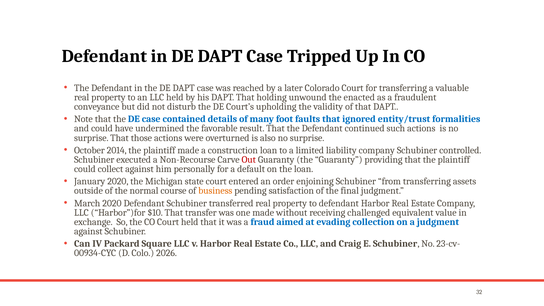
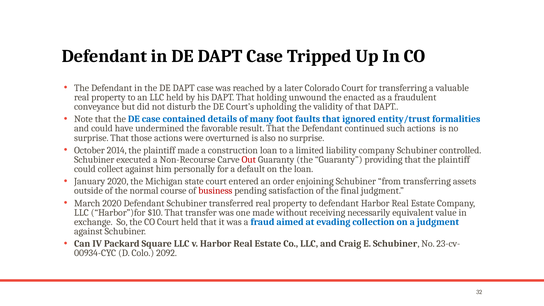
business colour: orange -> red (215, 191)
challenged: challenged -> necessarily (369, 213)
2026: 2026 -> 2092 (167, 253)
